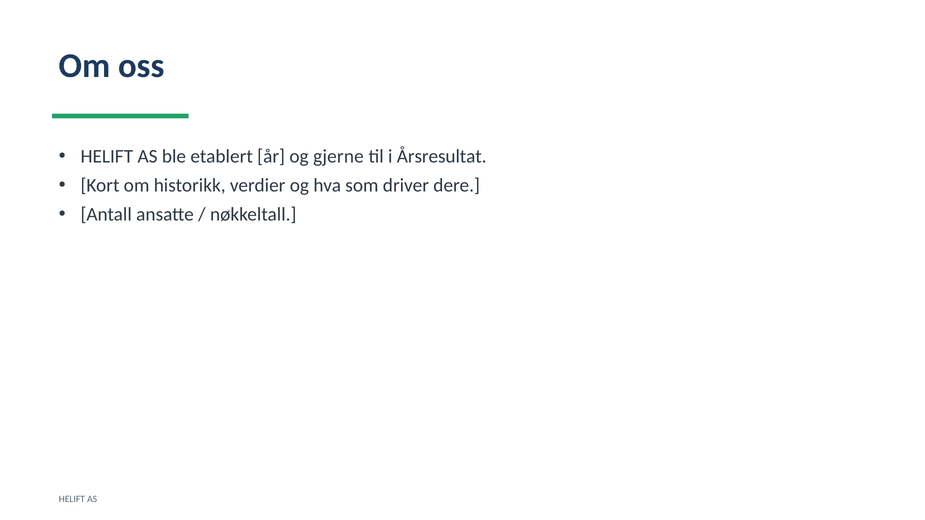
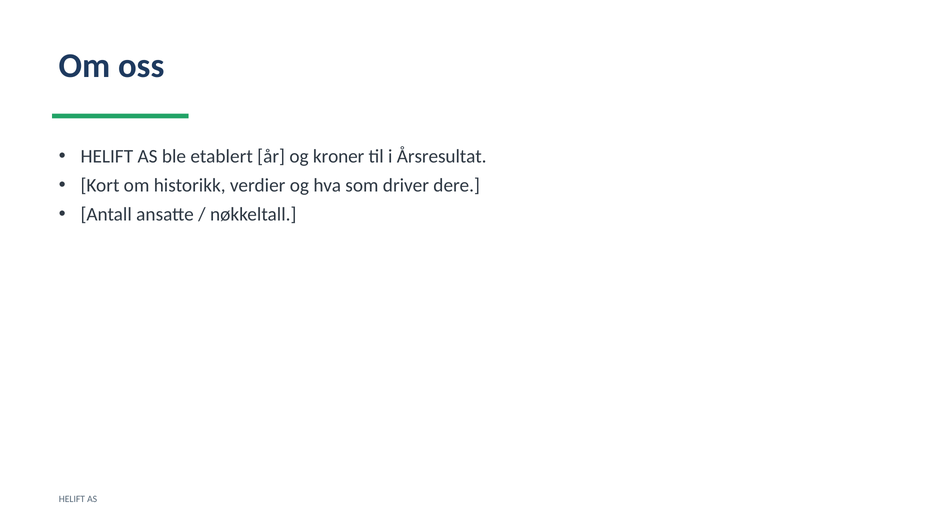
gjerne: gjerne -> kroner (339, 157)
